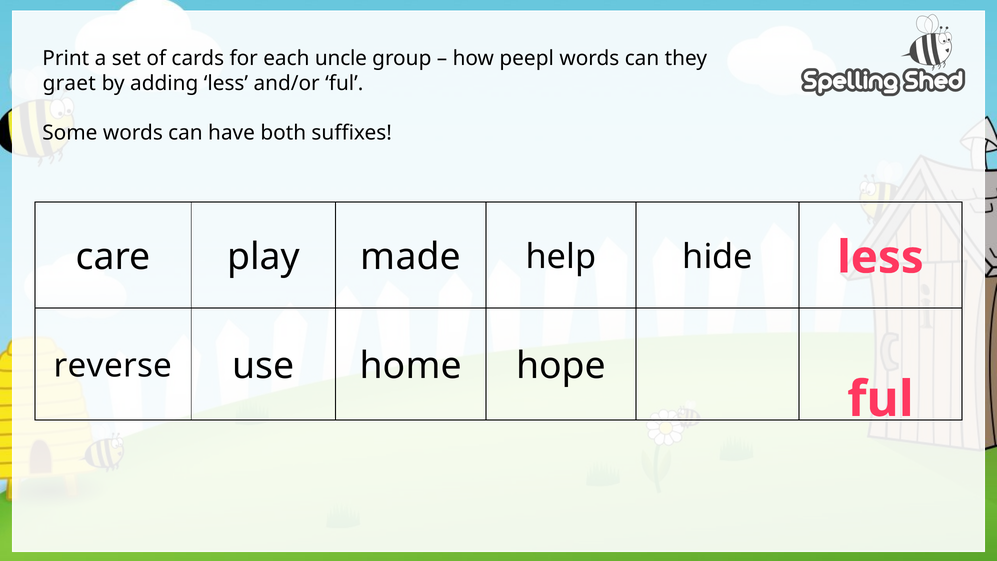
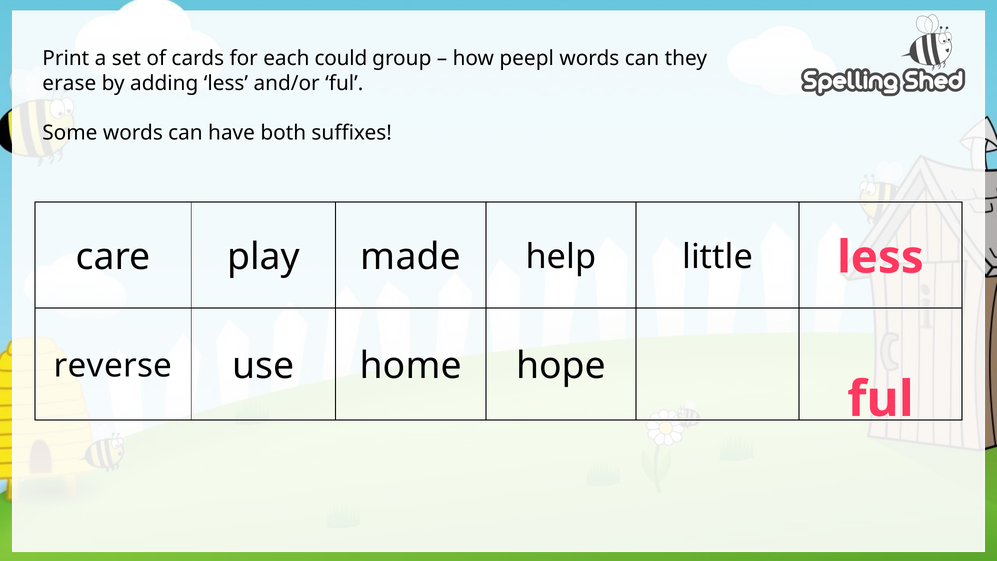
uncle: uncle -> could (341, 58)
graet: graet -> erase (69, 83)
hide: hide -> little (718, 257)
